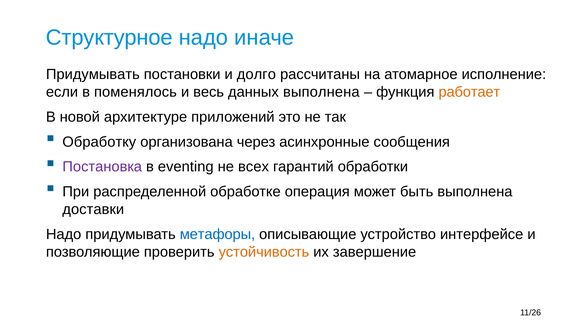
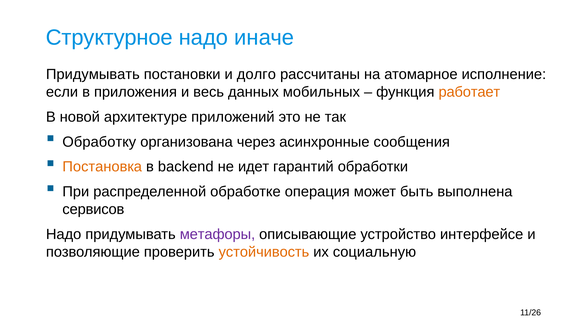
поменялось: поменялось -> приложения (135, 92)
данных выполнена: выполнена -> мобильных (321, 92)
Постановка colour: purple -> orange (102, 167)
eventing: eventing -> backend (186, 167)
всех: всех -> идет (254, 167)
доставки: доставки -> сервисов (93, 209)
метафоры colour: blue -> purple (217, 234)
завершение: завершение -> социальную (375, 252)
